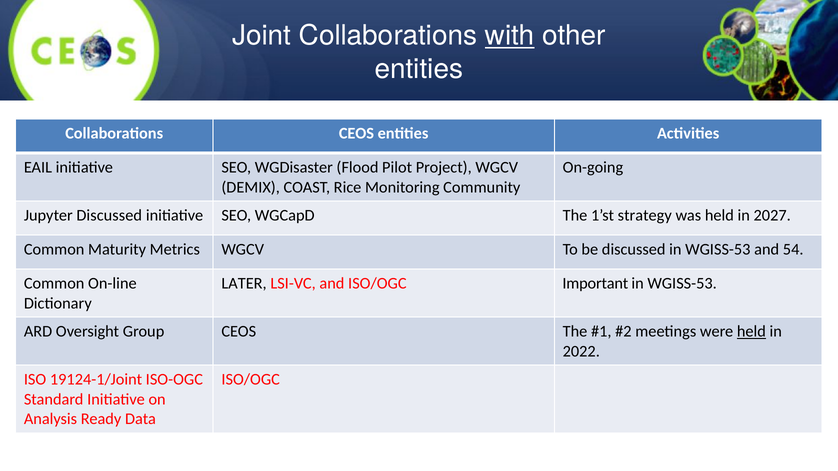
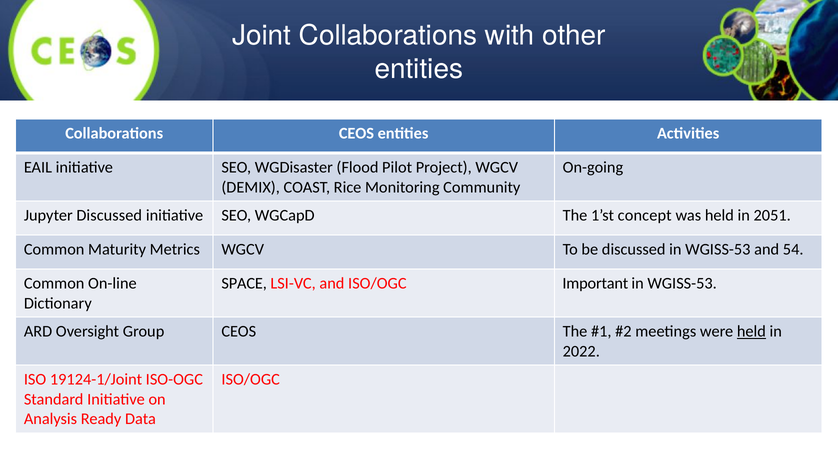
with underline: present -> none (510, 36)
strategy: strategy -> concept (645, 216)
2027: 2027 -> 2051 (772, 216)
LATER: LATER -> SPACE (244, 284)
